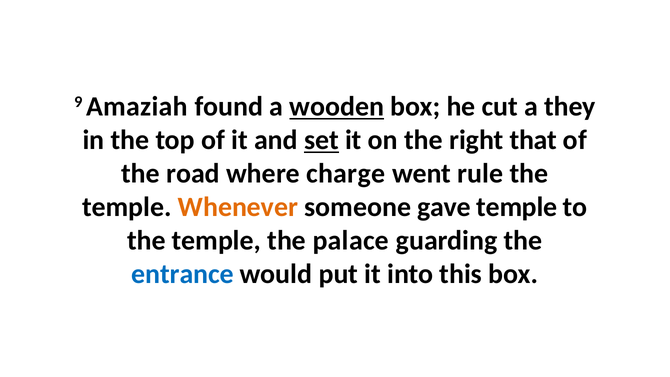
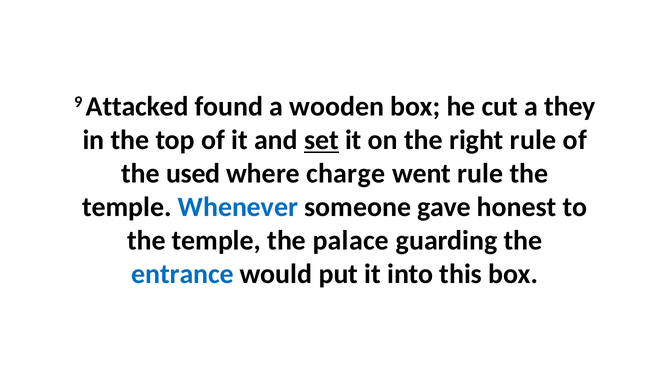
Amaziah: Amaziah -> Attacked (137, 107)
wooden underline: present -> none (337, 107)
right that: that -> rule (533, 140)
road: road -> used (193, 174)
Whenever colour: orange -> blue (238, 207)
gave temple: temple -> honest (517, 207)
